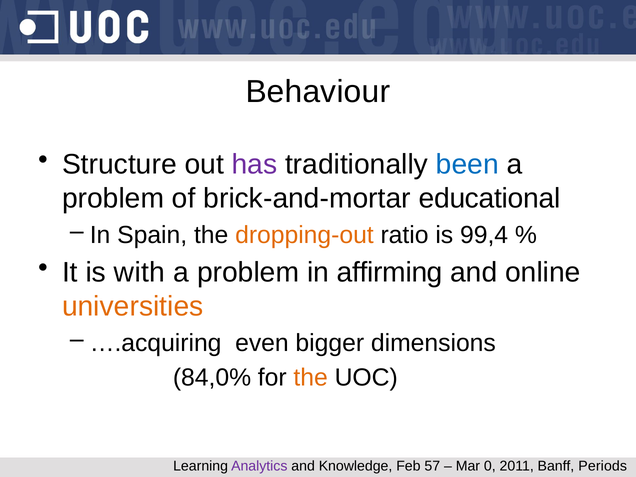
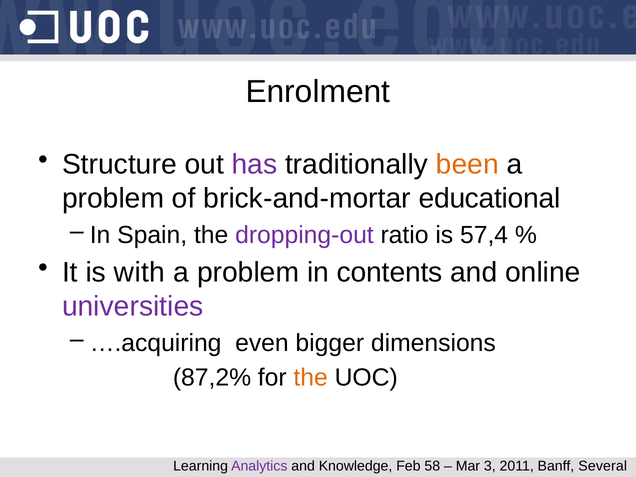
Behaviour: Behaviour -> Enrolment (318, 92)
been colour: blue -> orange (467, 164)
dropping-out colour: orange -> purple (304, 235)
99,4: 99,4 -> 57,4 (484, 235)
affirming: affirming -> contents (390, 273)
universities colour: orange -> purple (133, 307)
84,0%: 84,0% -> 87,2% (212, 378)
57: 57 -> 58 (432, 466)
0: 0 -> 3 (490, 466)
Periods: Periods -> Several (603, 466)
